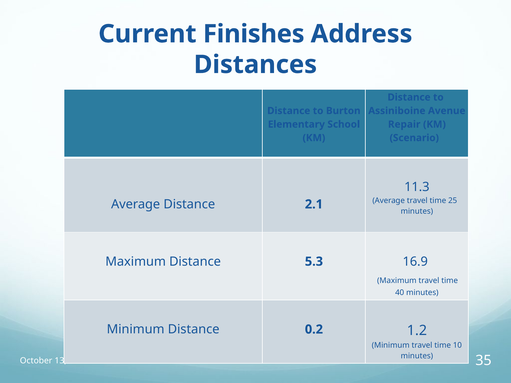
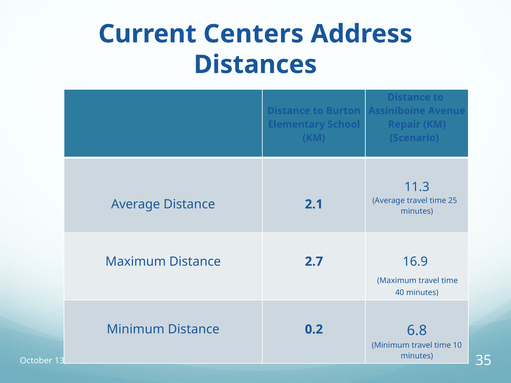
Finishes: Finishes -> Centers (253, 34)
5.3: 5.3 -> 2.7 (314, 262)
1.2: 1.2 -> 6.8 (417, 331)
